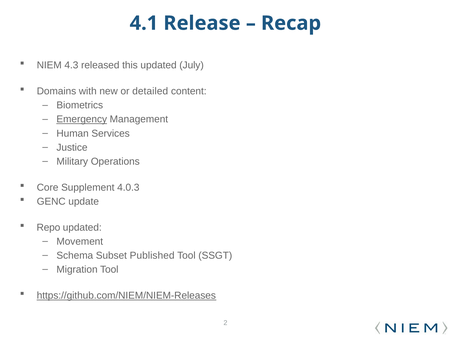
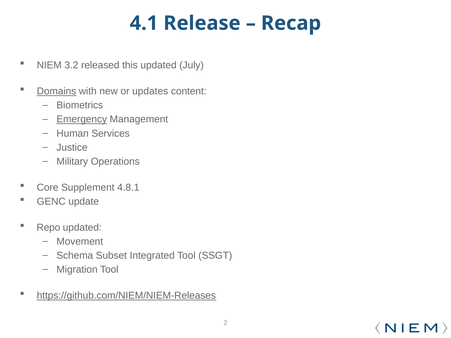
4.3: 4.3 -> 3.2 (71, 65)
Domains underline: none -> present (56, 91)
detailed: detailed -> updates (150, 91)
4.0.3: 4.0.3 -> 4.8.1 (128, 188)
Published: Published -> Integrated (152, 256)
